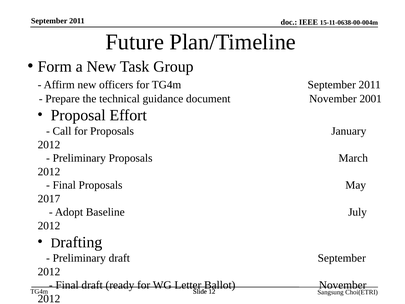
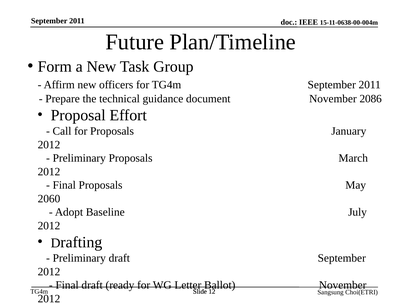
2001: 2001 -> 2086 (371, 99)
2017: 2017 -> 2060 (49, 199)
